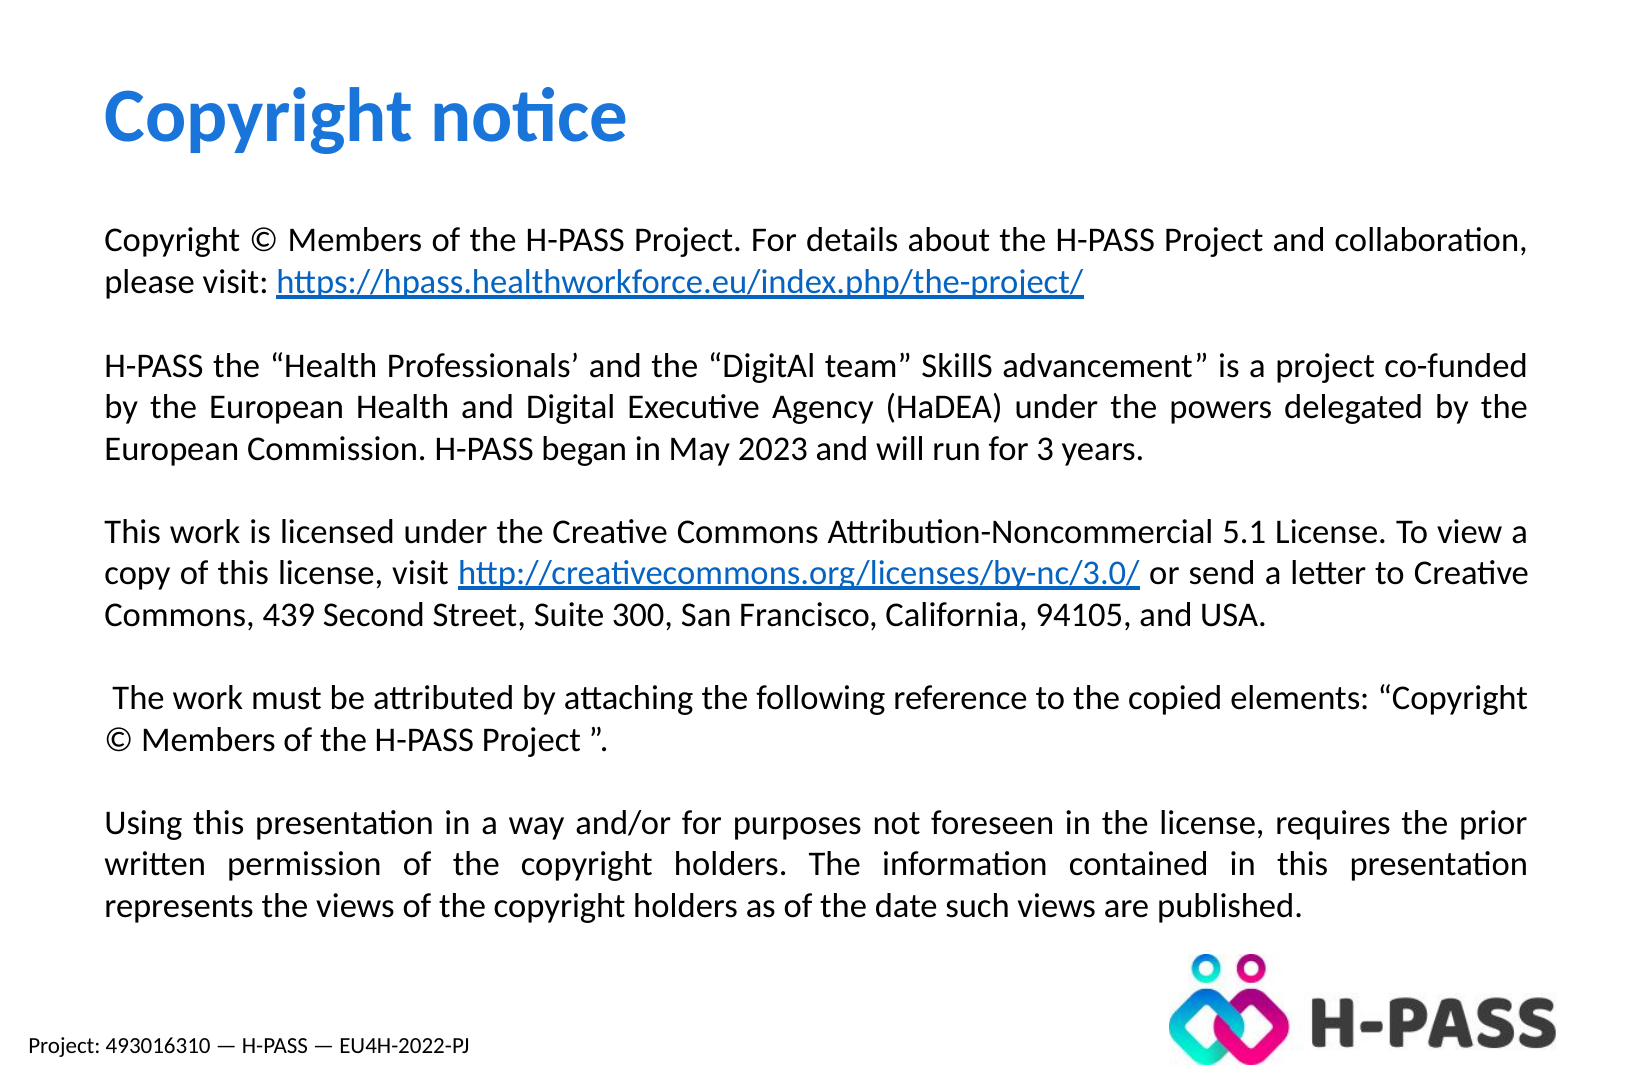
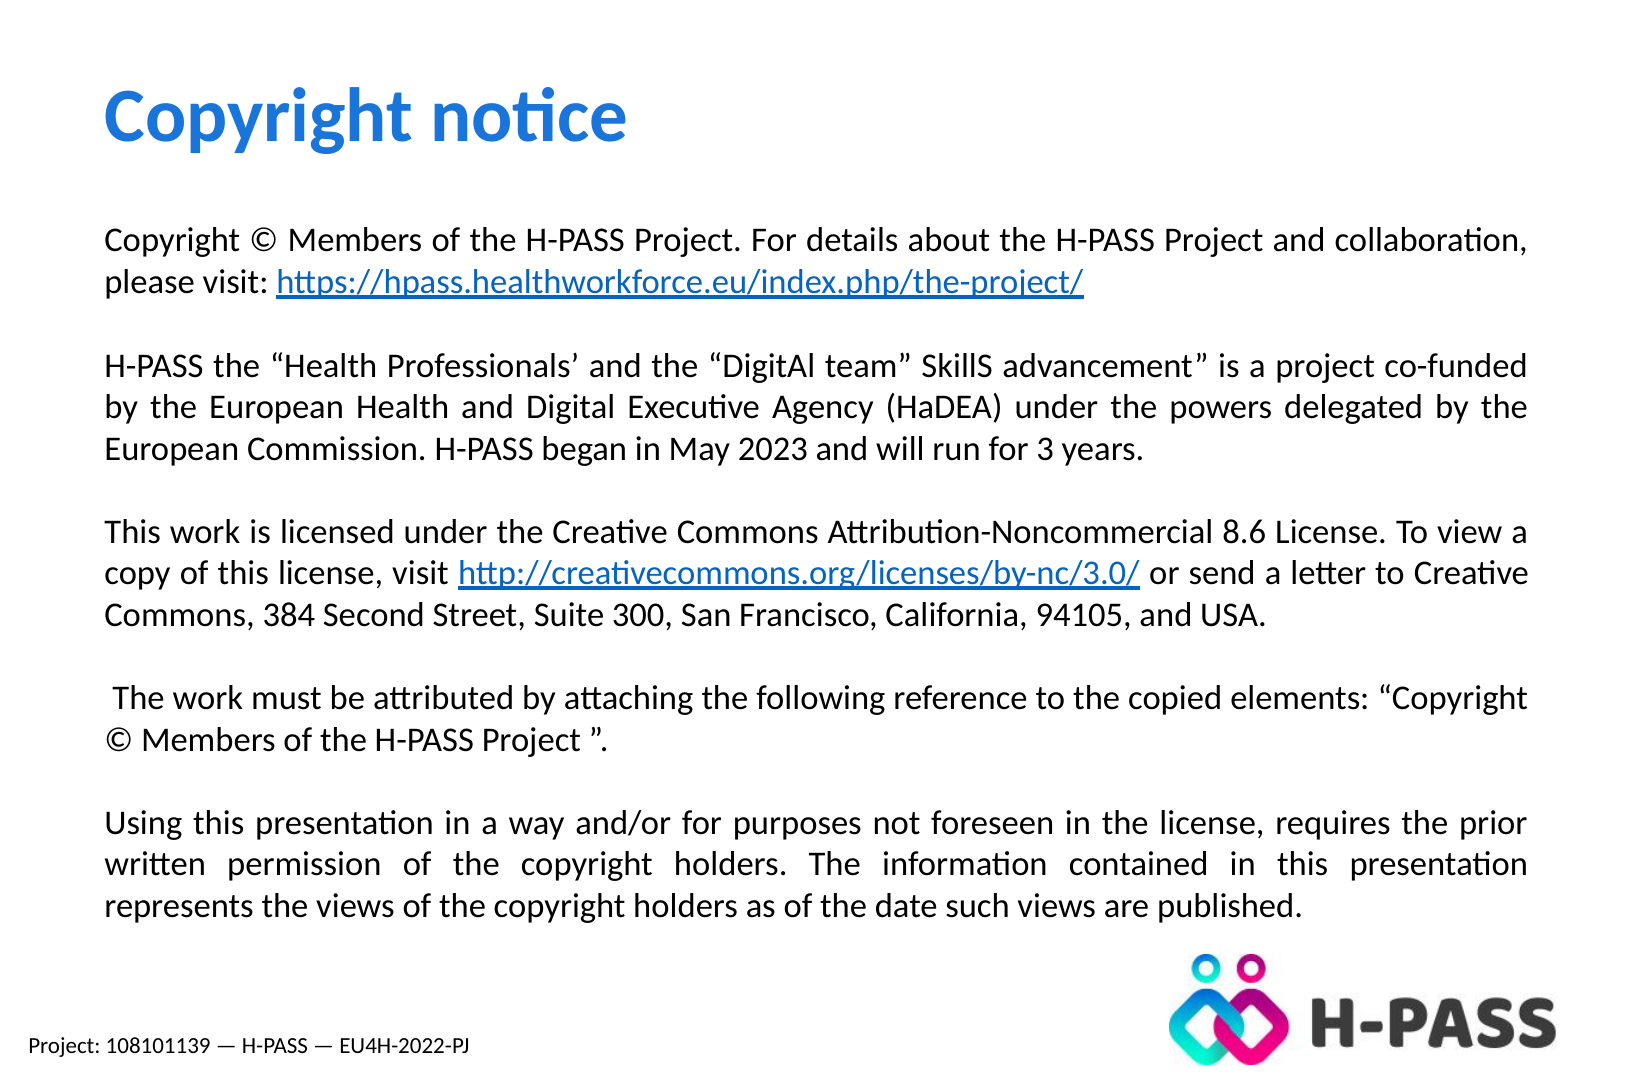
5.1: 5.1 -> 8.6 (1244, 532)
439: 439 -> 384 (289, 616)
493016310: 493016310 -> 108101139 (158, 1047)
